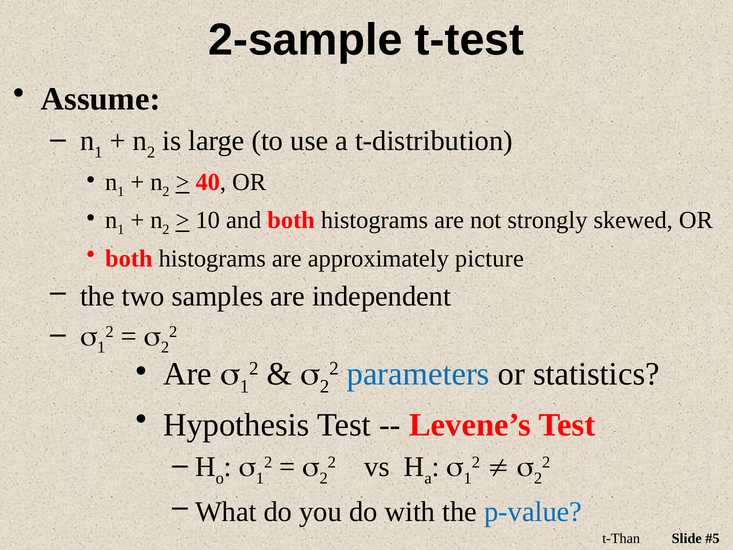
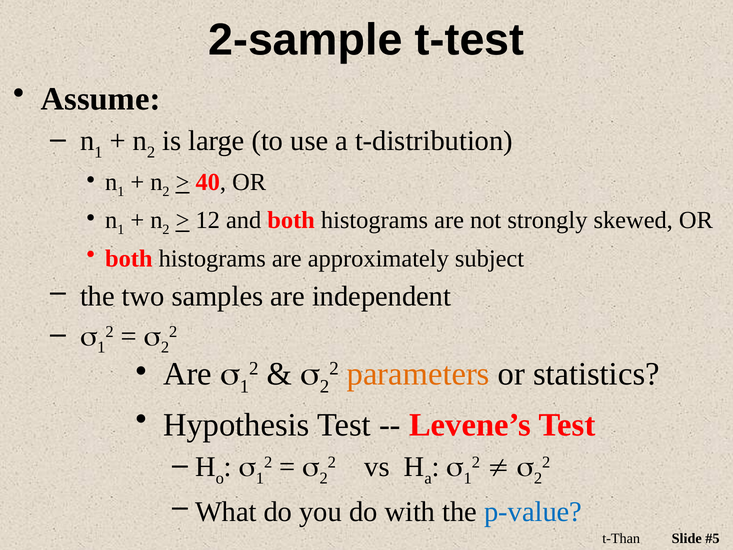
10: 10 -> 12 (208, 220)
picture: picture -> subject (490, 258)
parameters colour: blue -> orange (418, 374)
